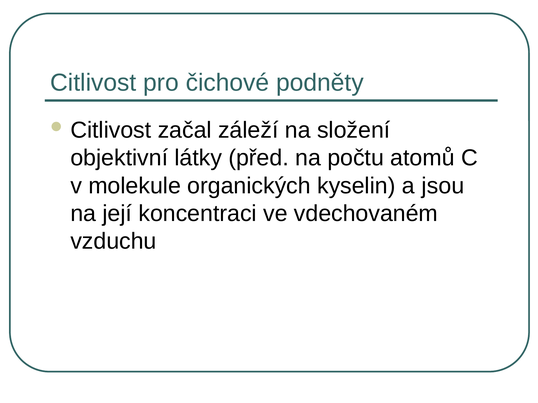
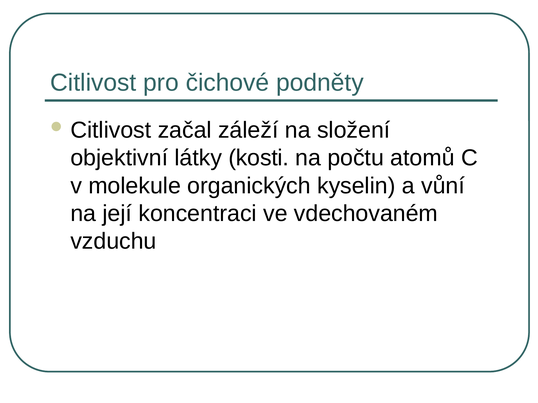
před: před -> kosti (259, 158)
jsou: jsou -> vůní (443, 186)
